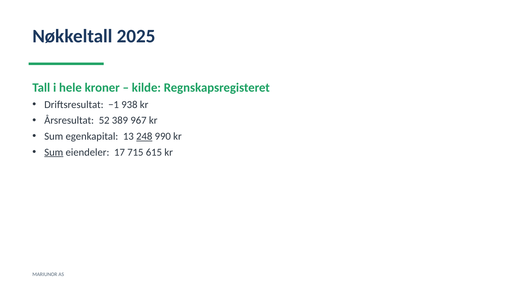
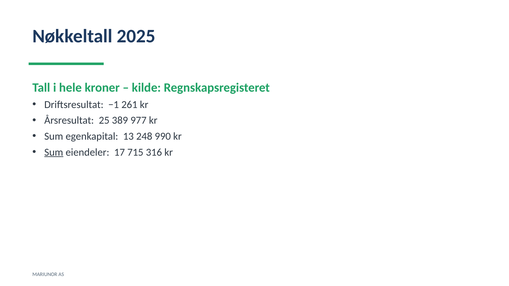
938: 938 -> 261 (129, 105)
52: 52 -> 25 (104, 121)
967: 967 -> 977 (139, 121)
248 underline: present -> none (144, 136)
615: 615 -> 316 (154, 152)
